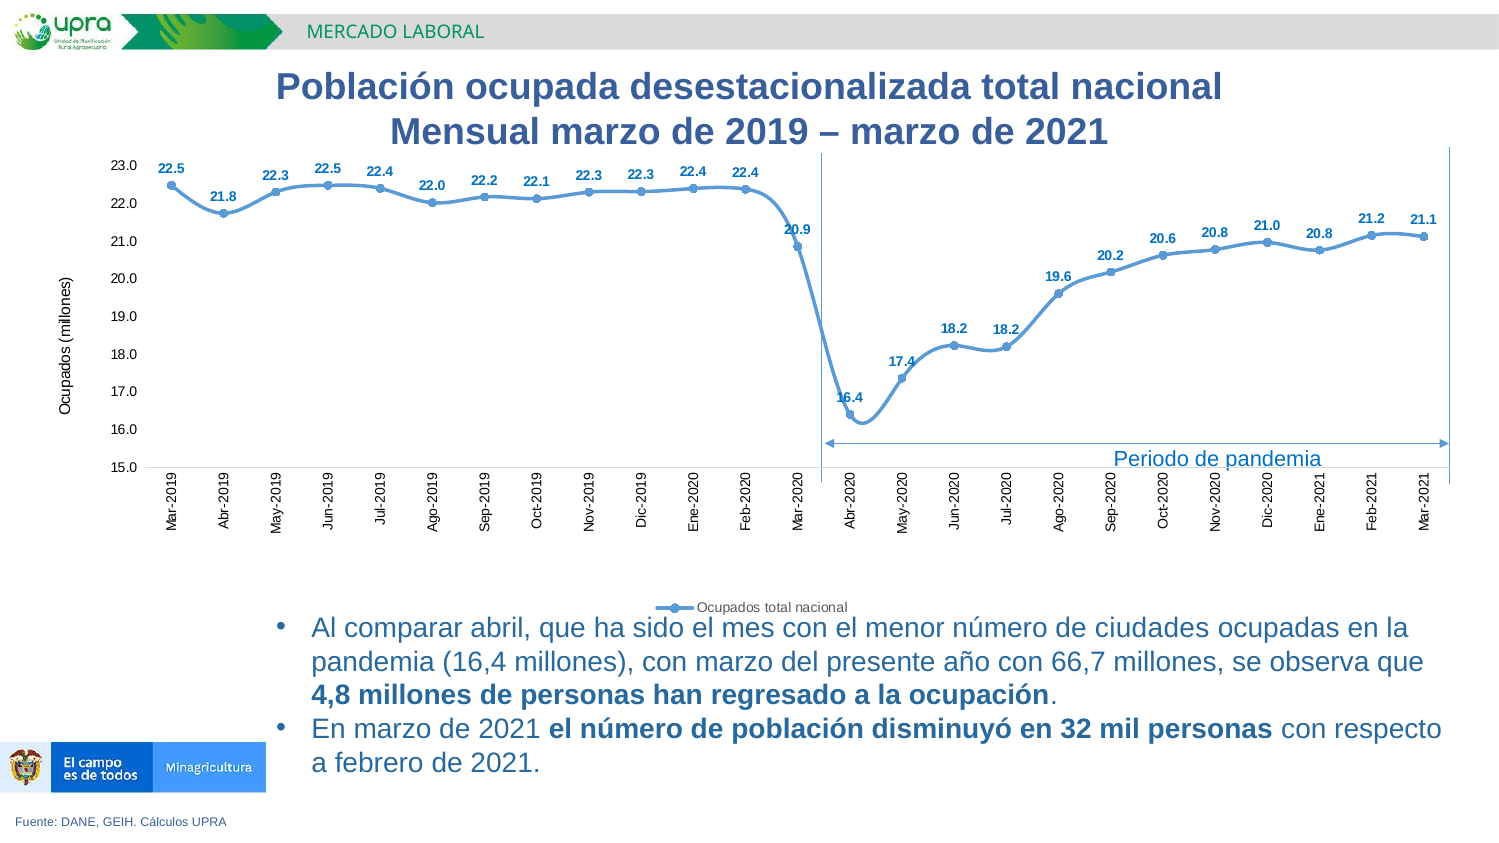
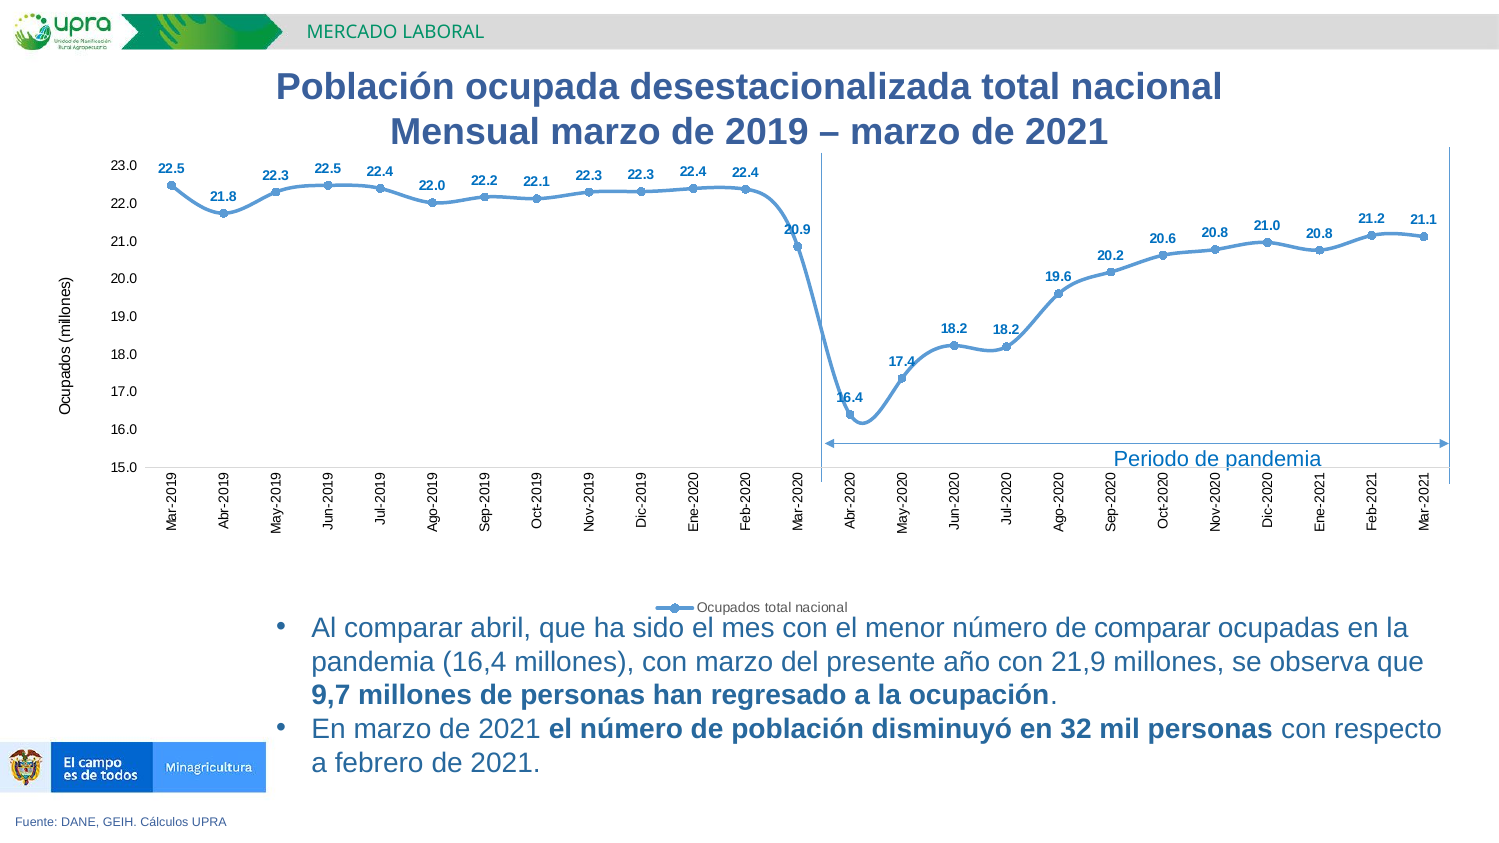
de ciudades: ciudades -> comparar (1152, 628)
66,7: 66,7 -> 21,9 (1078, 662)
4,8: 4,8 -> 9,7 (331, 696)
